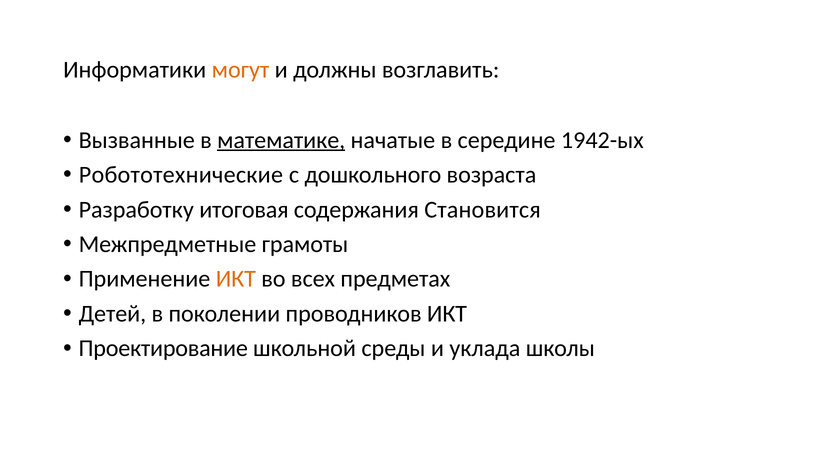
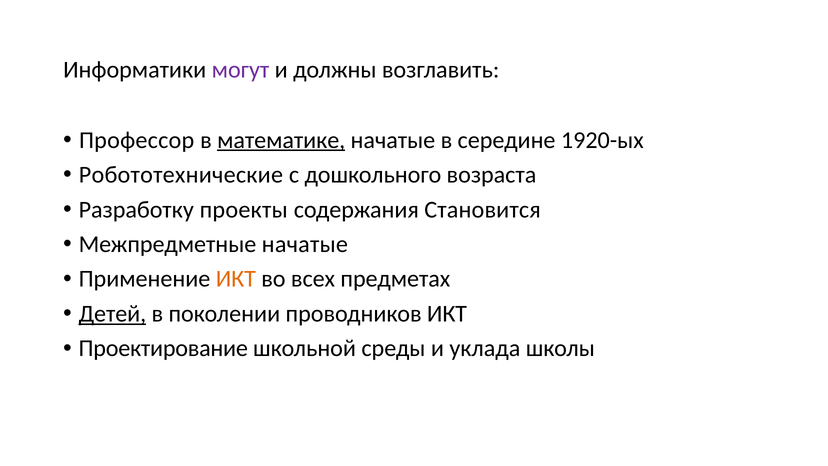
могут colour: orange -> purple (241, 70)
Вызванные: Вызванные -> Профессор (137, 140)
1942-ых: 1942-ых -> 1920-ых (602, 140)
итоговая: итоговая -> проекты (244, 209)
Межпредметные грамоты: грамоты -> начатые (305, 244)
Детей underline: none -> present (112, 314)
